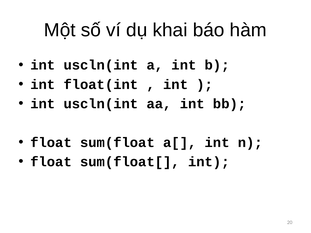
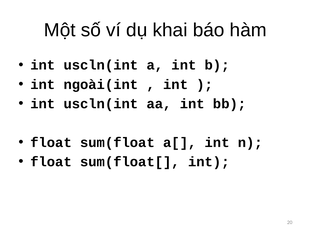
float(int: float(int -> ngoài(int (101, 85)
